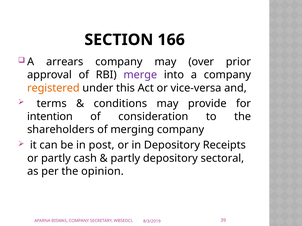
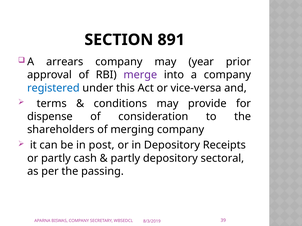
166: 166 -> 891 (171, 40)
over: over -> year (201, 62)
registered colour: orange -> blue (53, 88)
intention: intention -> dispense (50, 117)
opinion: opinion -> passing (102, 172)
